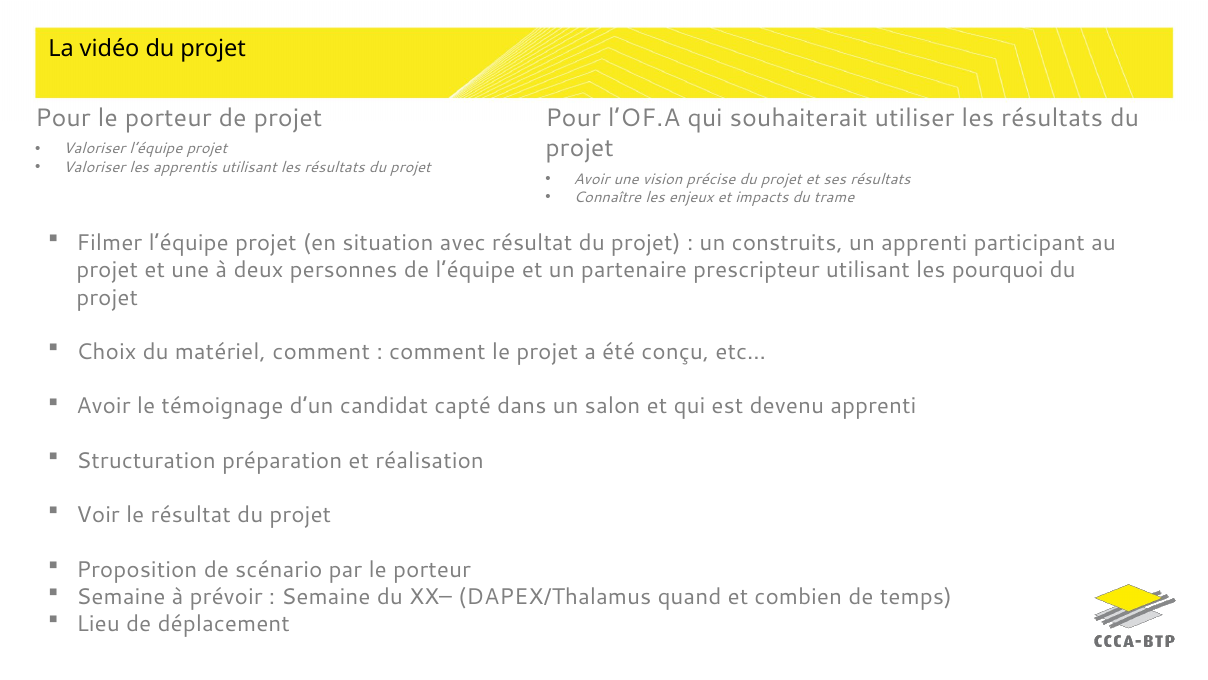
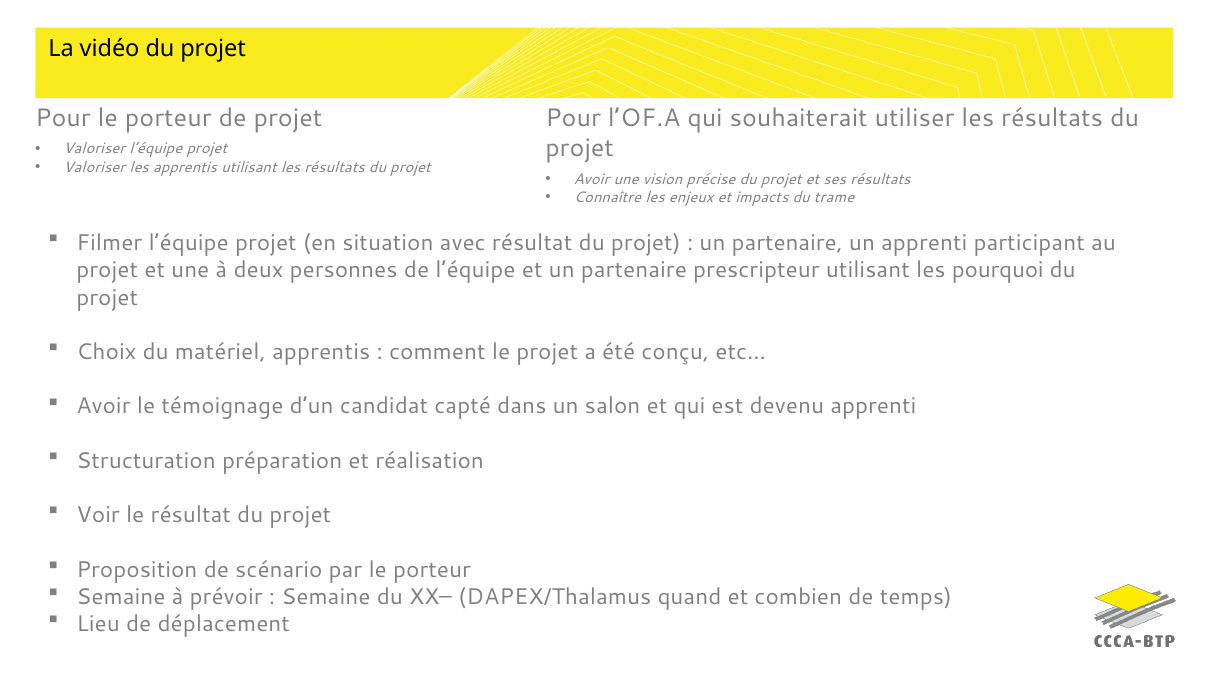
construits: construits -> partenaire (787, 243)
matériel comment: comment -> apprentis (321, 352)
